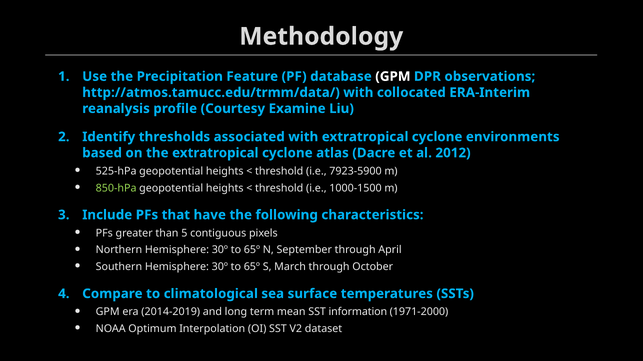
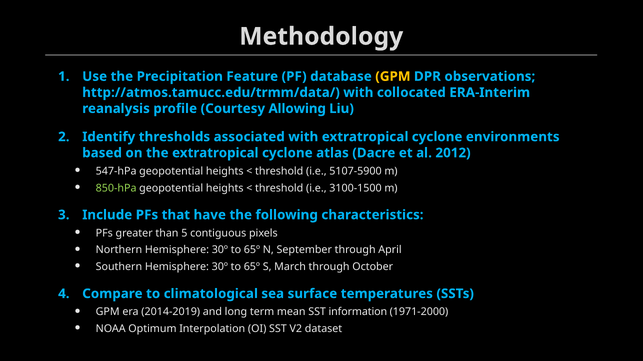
GPM colour: white -> yellow (393, 77)
Examine: Examine -> Allowing (297, 109)
525-hPa: 525-hPa -> 547-hPa (116, 171)
7923-5900: 7923-5900 -> 5107-5900 (356, 171)
1000-1500: 1000-1500 -> 3100-1500 (356, 188)
